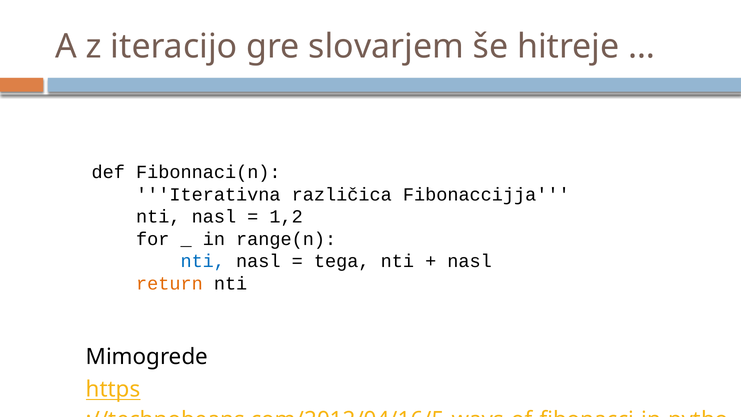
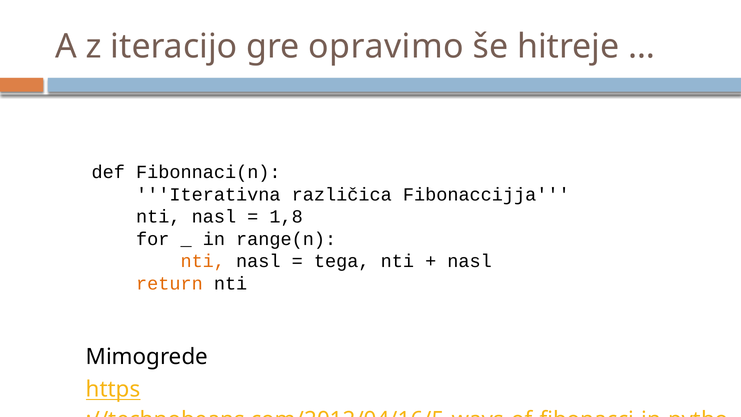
slovarjem: slovarjem -> opravimo (386, 46)
1,2: 1,2 -> 1,8 (286, 217)
nti colour: blue -> orange (203, 261)
